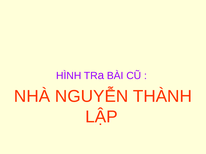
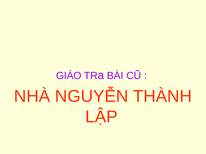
HÌNH: HÌNH -> GIÁO (69, 76)
